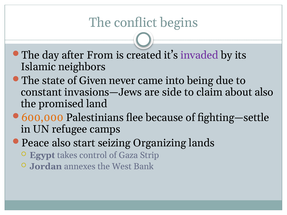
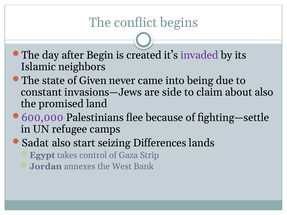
From: From -> Begin (100, 55)
600,000 colour: orange -> purple (42, 118)
Peace: Peace -> Sadat (35, 143)
Organizing: Organizing -> Differences (160, 143)
